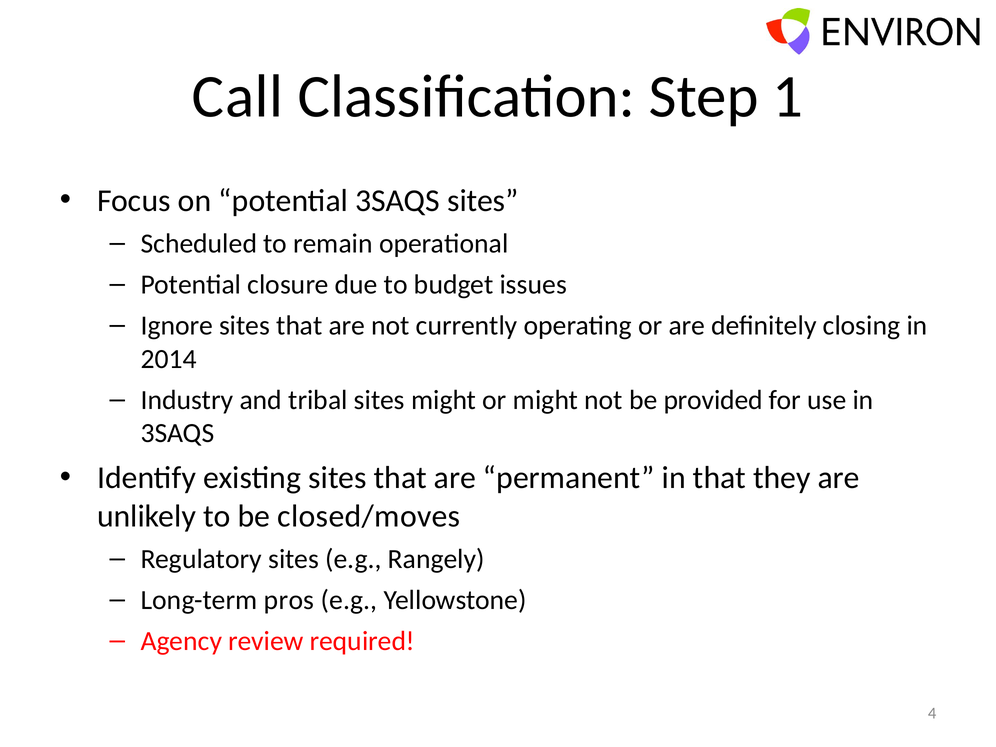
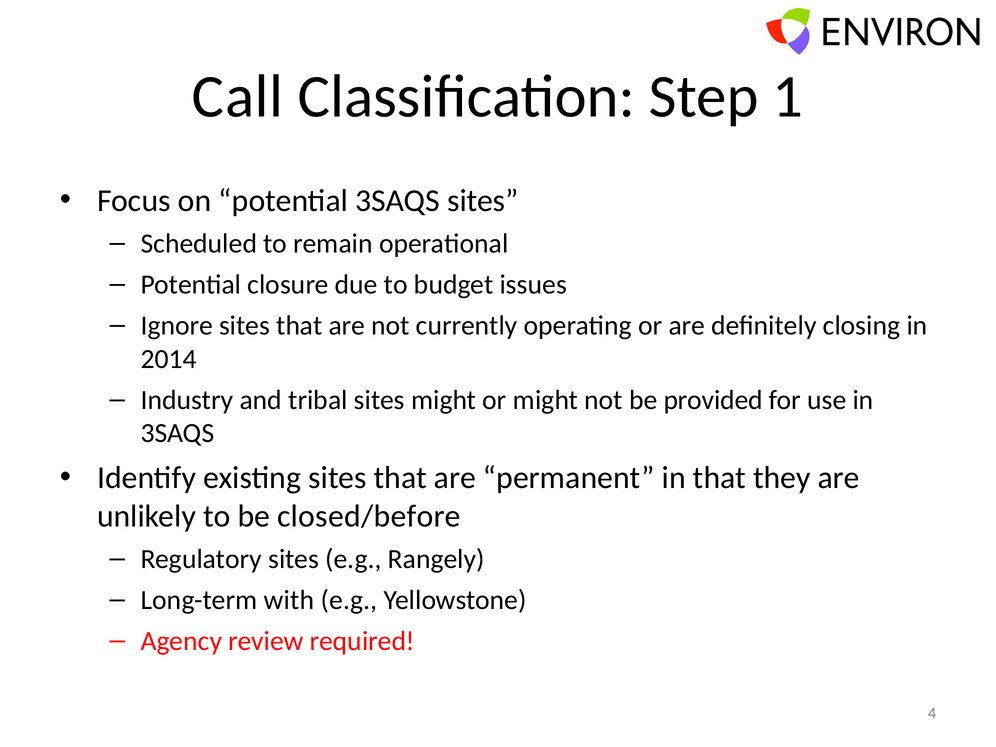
closed/moves: closed/moves -> closed/before (369, 516)
pros: pros -> with (289, 600)
